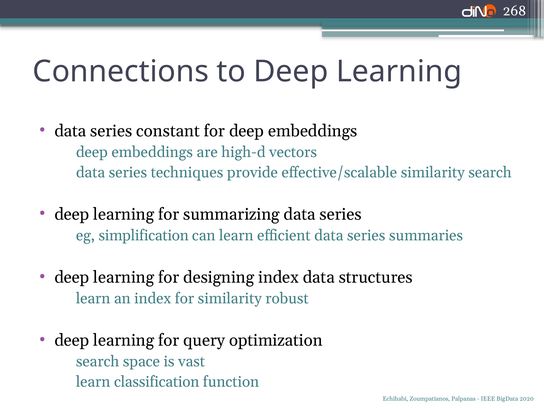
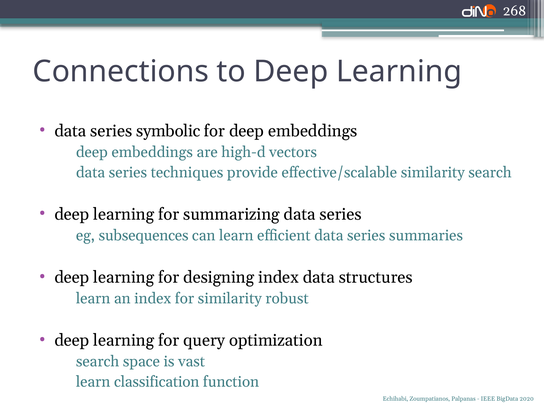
constant: constant -> symbolic (168, 131)
simplification: simplification -> subsequences (144, 236)
